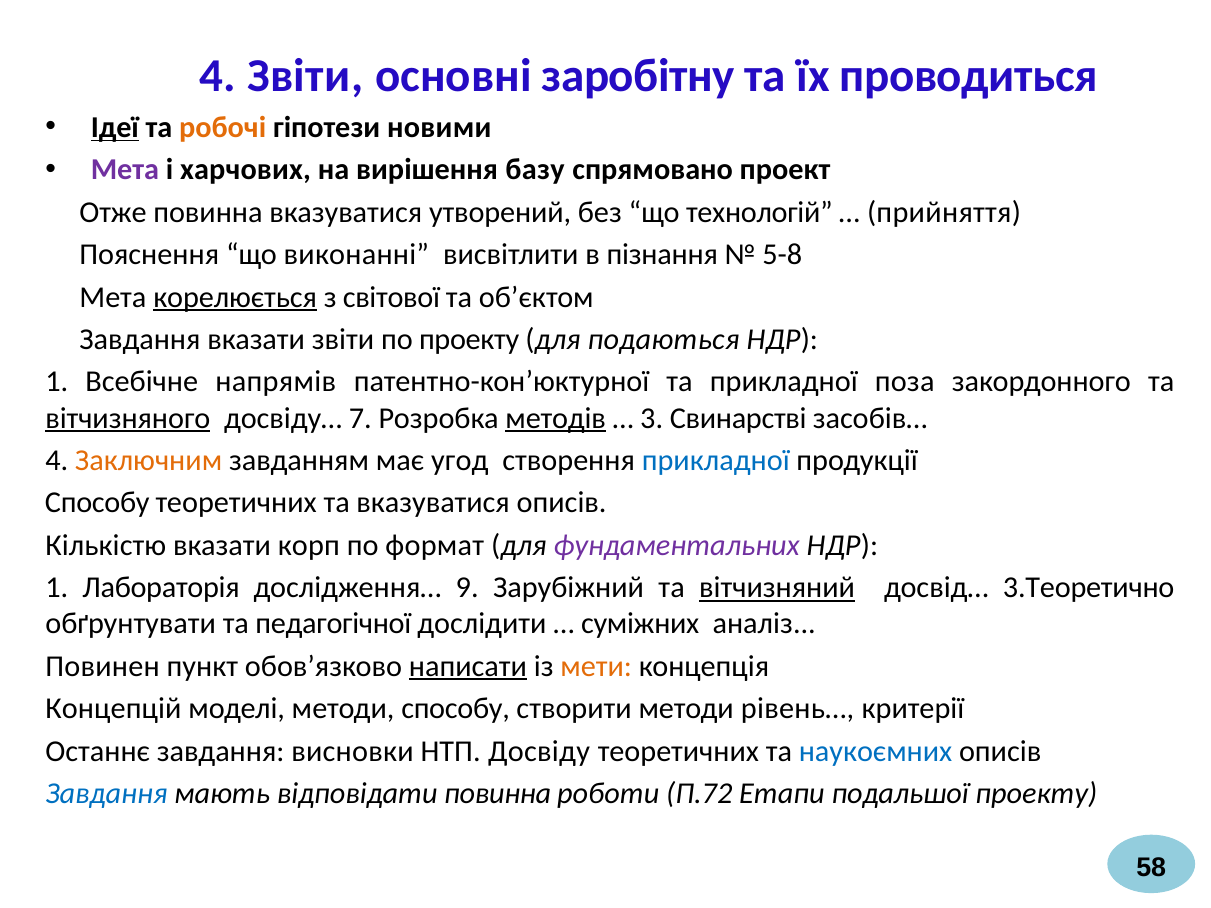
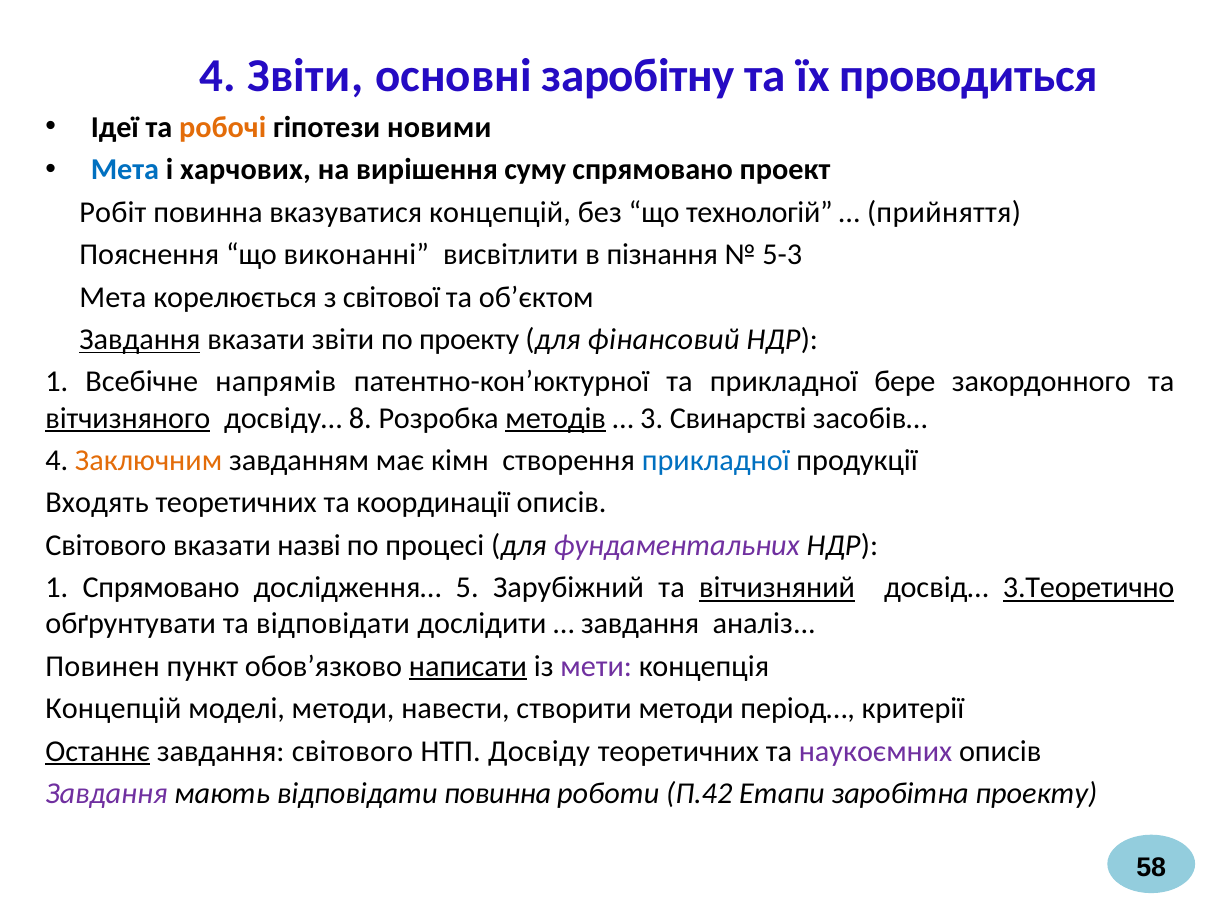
Ідеї underline: present -> none (115, 128)
Мета colour: purple -> blue (125, 170)
базу: базу -> суму (535, 170)
Отже: Отже -> Робіт (113, 212)
вказуватися утворений: утворений -> концепцій (500, 212)
5-8: 5-8 -> 5-3 (782, 255)
корелюється underline: present -> none (235, 297)
Завдання underline: none -> present (140, 340)
подаються: подаються -> фінансовий (664, 340)
поза: поза -> бере (905, 382)
7: 7 -> 8 (360, 418)
угод: угод -> кімн (460, 461)
Способу: Способу -> Входять (97, 503)
та вказуватися: вказуватися -> координації (433, 503)
Кількістю: Кількістю -> Світового (106, 545)
корп: корп -> назві (309, 545)
формат: формат -> процесі (435, 545)
1 Лабораторія: Лабораторія -> Спрямовано (161, 588)
9: 9 -> 5 (467, 588)
3.Теоретично underline: none -> present (1089, 588)
та педагогічної: педагогічної -> відповідати (333, 624)
суміжних: суміжних -> завдання (640, 624)
мети colour: orange -> purple (596, 667)
методи способу: способу -> навести (455, 709)
рівень…: рівень… -> період… (798, 709)
Останнє underline: none -> present (98, 751)
завдання висновки: висновки -> світового (352, 751)
наукоємних colour: blue -> purple (876, 751)
Завдання colour: blue -> purple (106, 794)
П.72: П.72 -> П.42 (699, 794)
подальшої: подальшої -> заробітна (900, 794)
